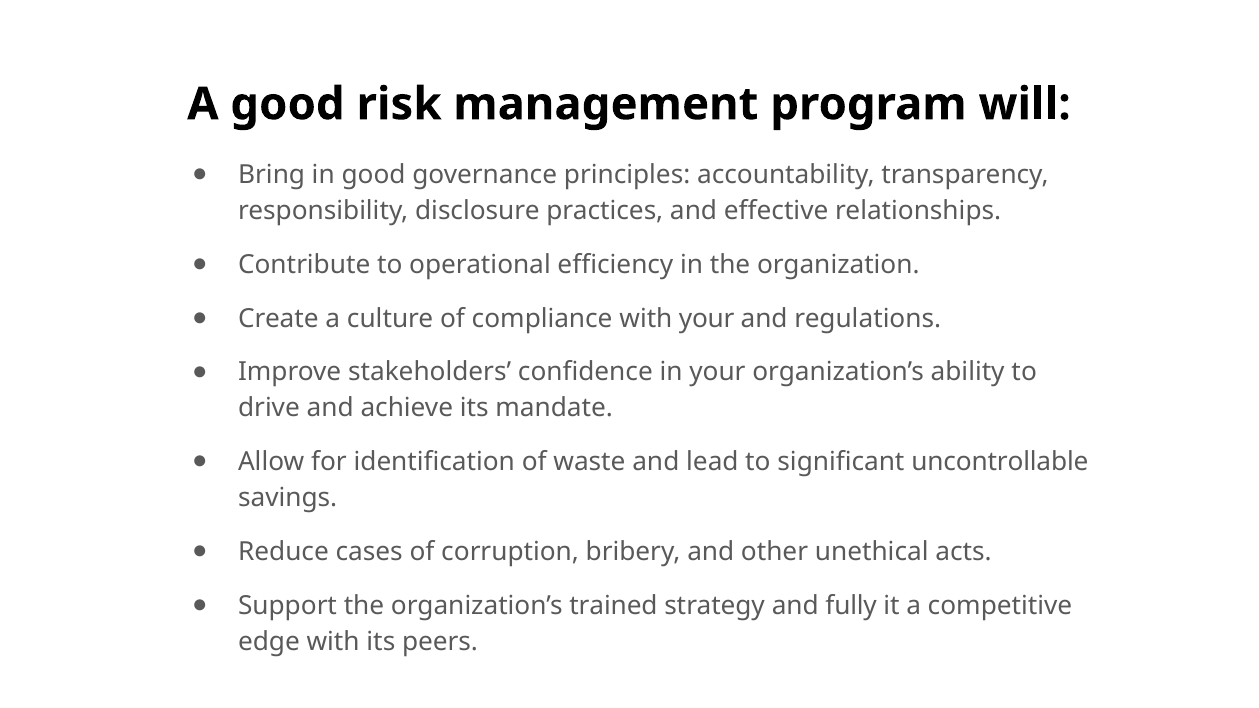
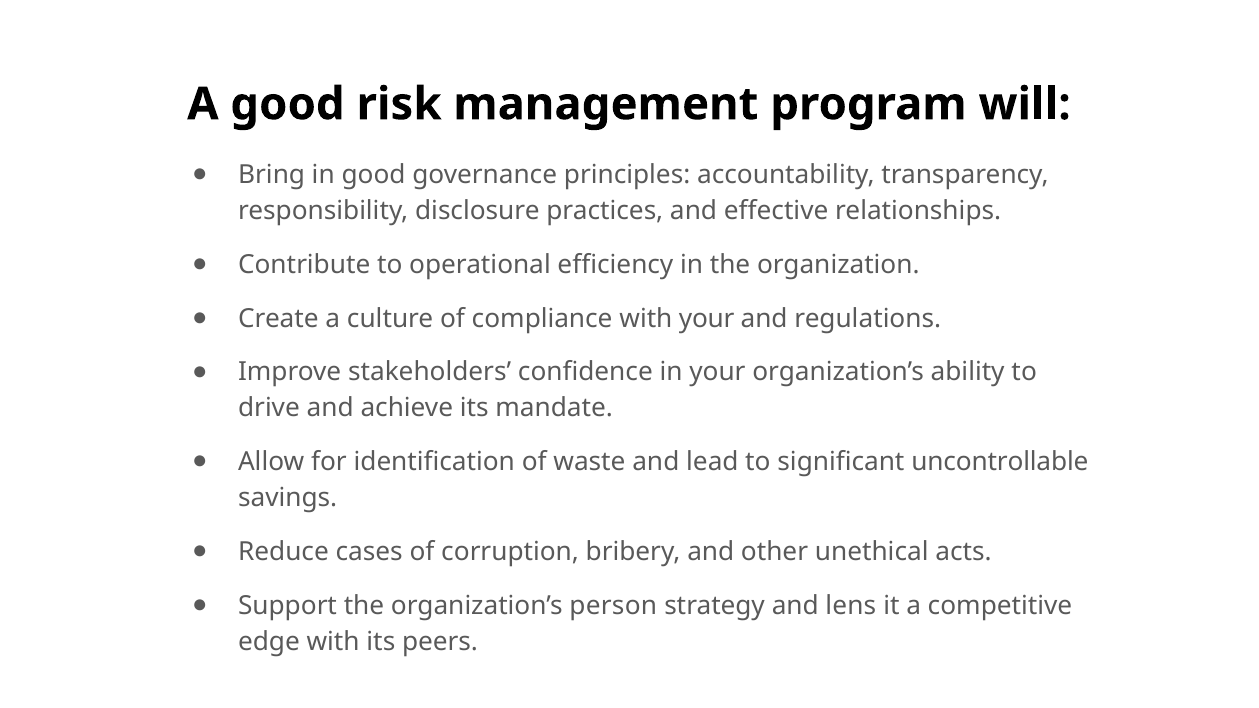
trained: trained -> person (613, 606)
fully: fully -> lens (851, 606)
